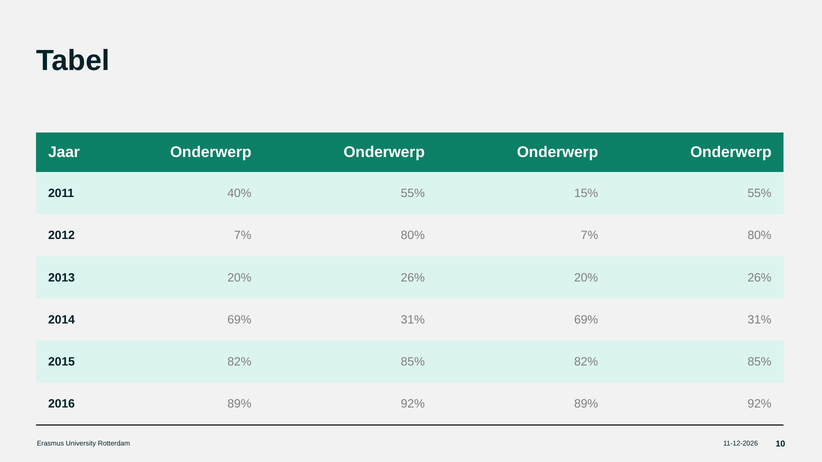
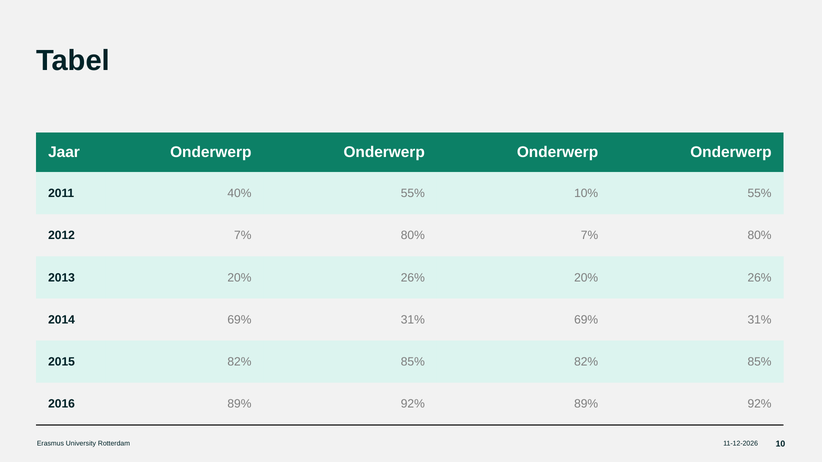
15%: 15% -> 10% (586, 193)
